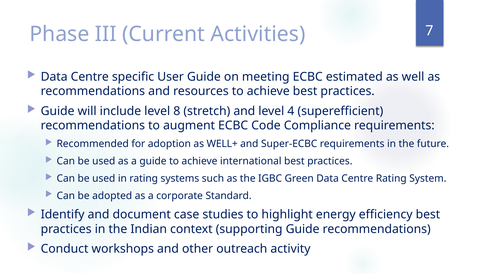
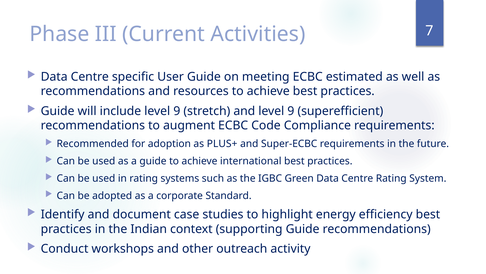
include level 8: 8 -> 9 (177, 111)
and level 4: 4 -> 9 (291, 111)
WELL+: WELL+ -> PLUS+ (222, 144)
